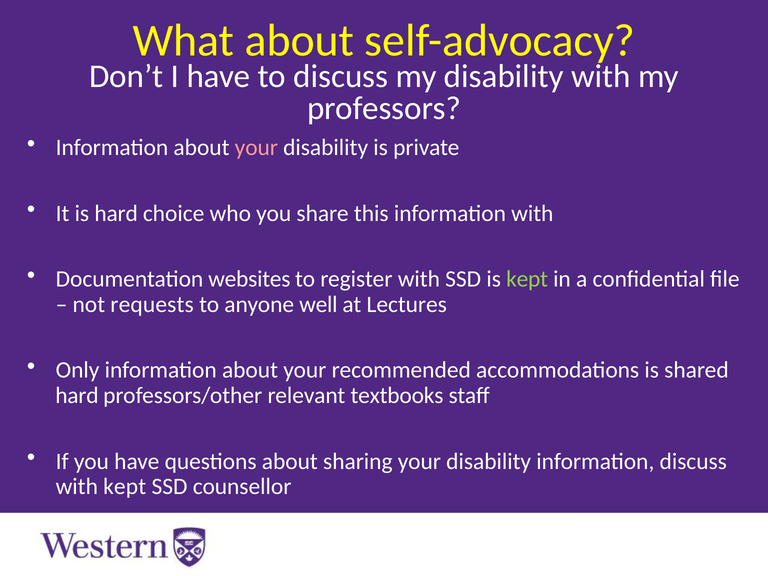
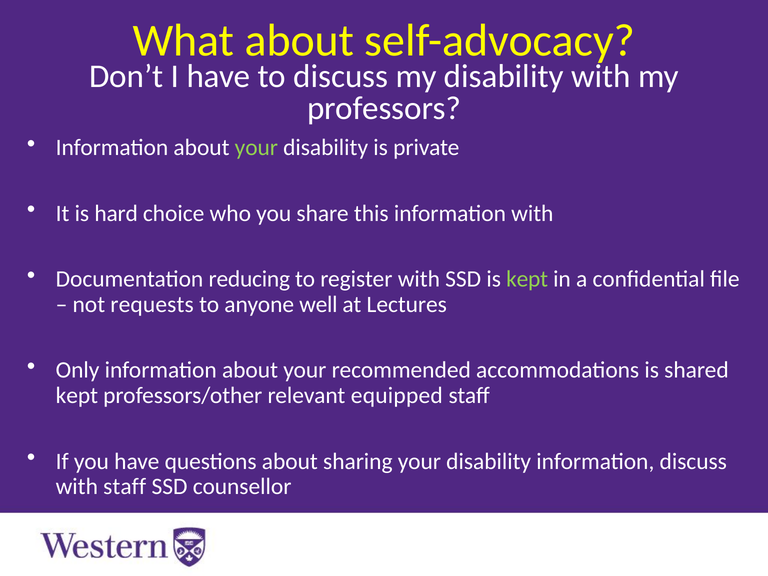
your colour: pink -> light green (256, 148)
websites: websites -> reducing (249, 279)
hard: hard -> kept (77, 396)
textbooks: textbooks -> equipped (397, 396)
with kept: kept -> staff (125, 487)
